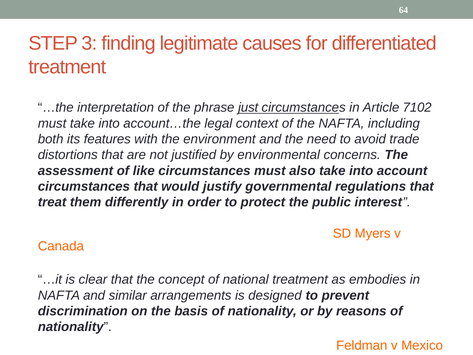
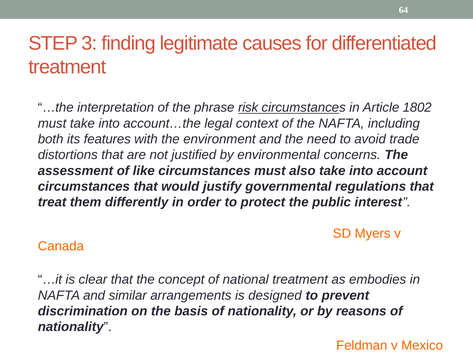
just: just -> risk (248, 107)
7102: 7102 -> 1802 (417, 107)
